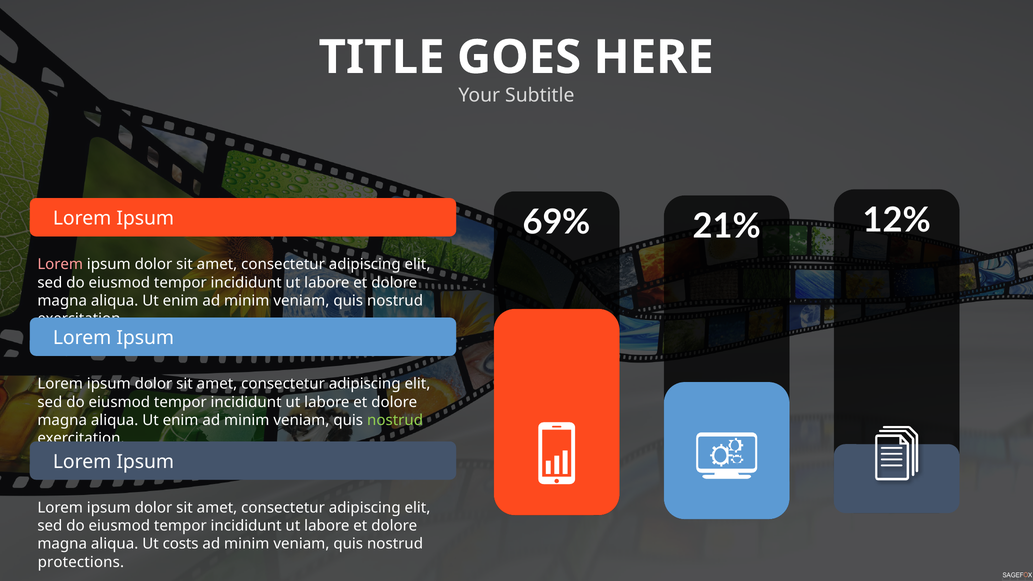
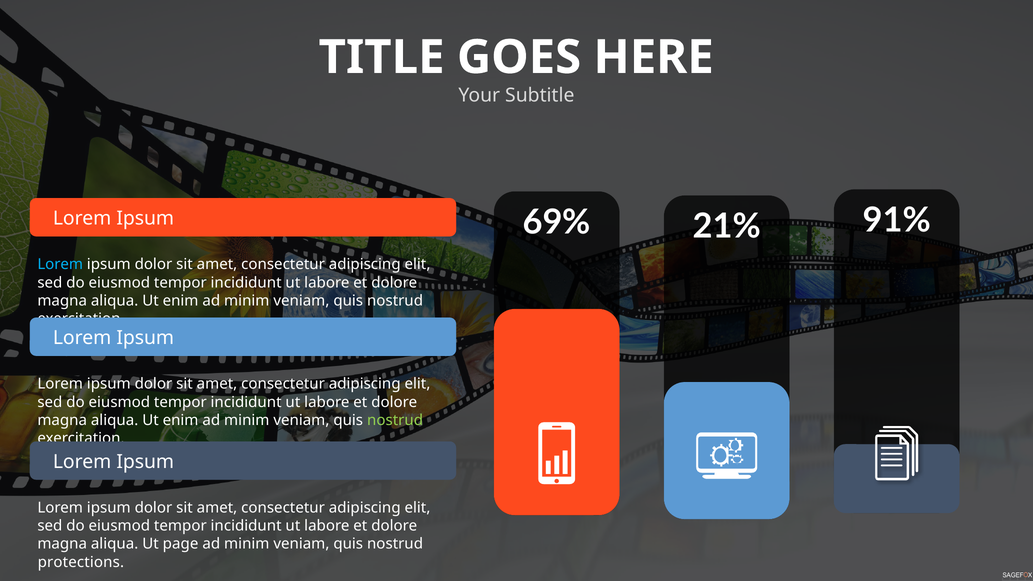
12%: 12% -> 91% (897, 220)
Lorem colour: pink -> light blue (60, 265)
costs: costs -> page (181, 544)
